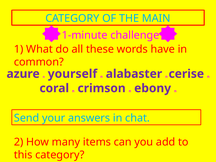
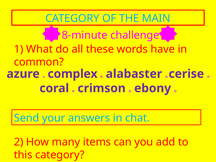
1-minute: 1-minute -> 8-minute (85, 35)
yourself: yourself -> complex (73, 74)
